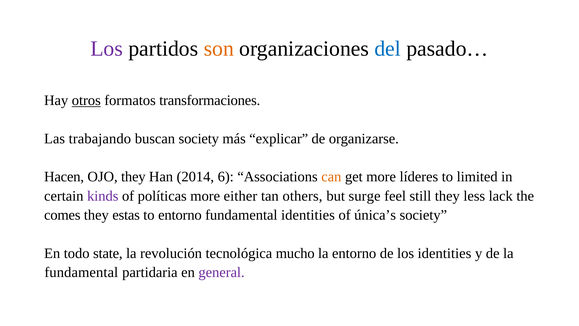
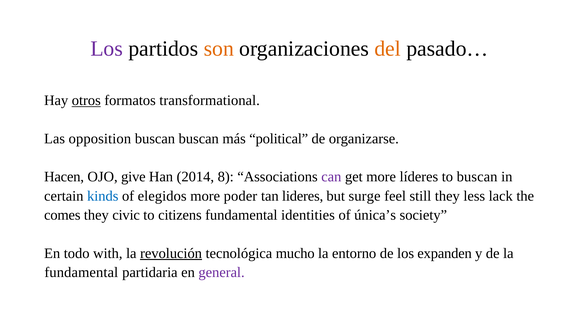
del colour: blue -> orange (388, 49)
transformaciones: transformaciones -> transformational (210, 100)
trabajando: trabajando -> opposition (100, 138)
buscan society: society -> buscan (199, 138)
explicar: explicar -> political (279, 138)
OJO they: they -> give (133, 177)
6: 6 -> 8 (226, 177)
can colour: orange -> purple (331, 177)
to limited: limited -> buscan (477, 177)
kinds colour: purple -> blue (103, 196)
políticas: políticas -> elegidos (162, 196)
either: either -> poder (240, 196)
others: others -> lideres (303, 196)
estas: estas -> civic (126, 215)
to entorno: entorno -> citizens (180, 215)
state: state -> with (108, 253)
revolución underline: none -> present (171, 253)
los identities: identities -> expanden (445, 253)
